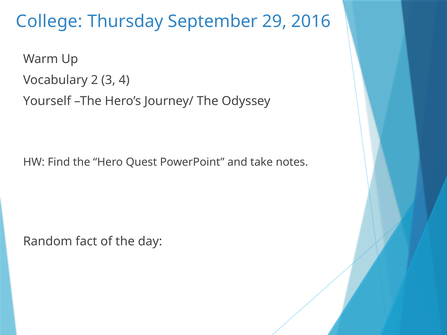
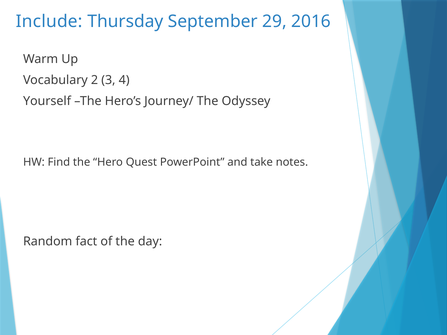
College: College -> Include (49, 21)
